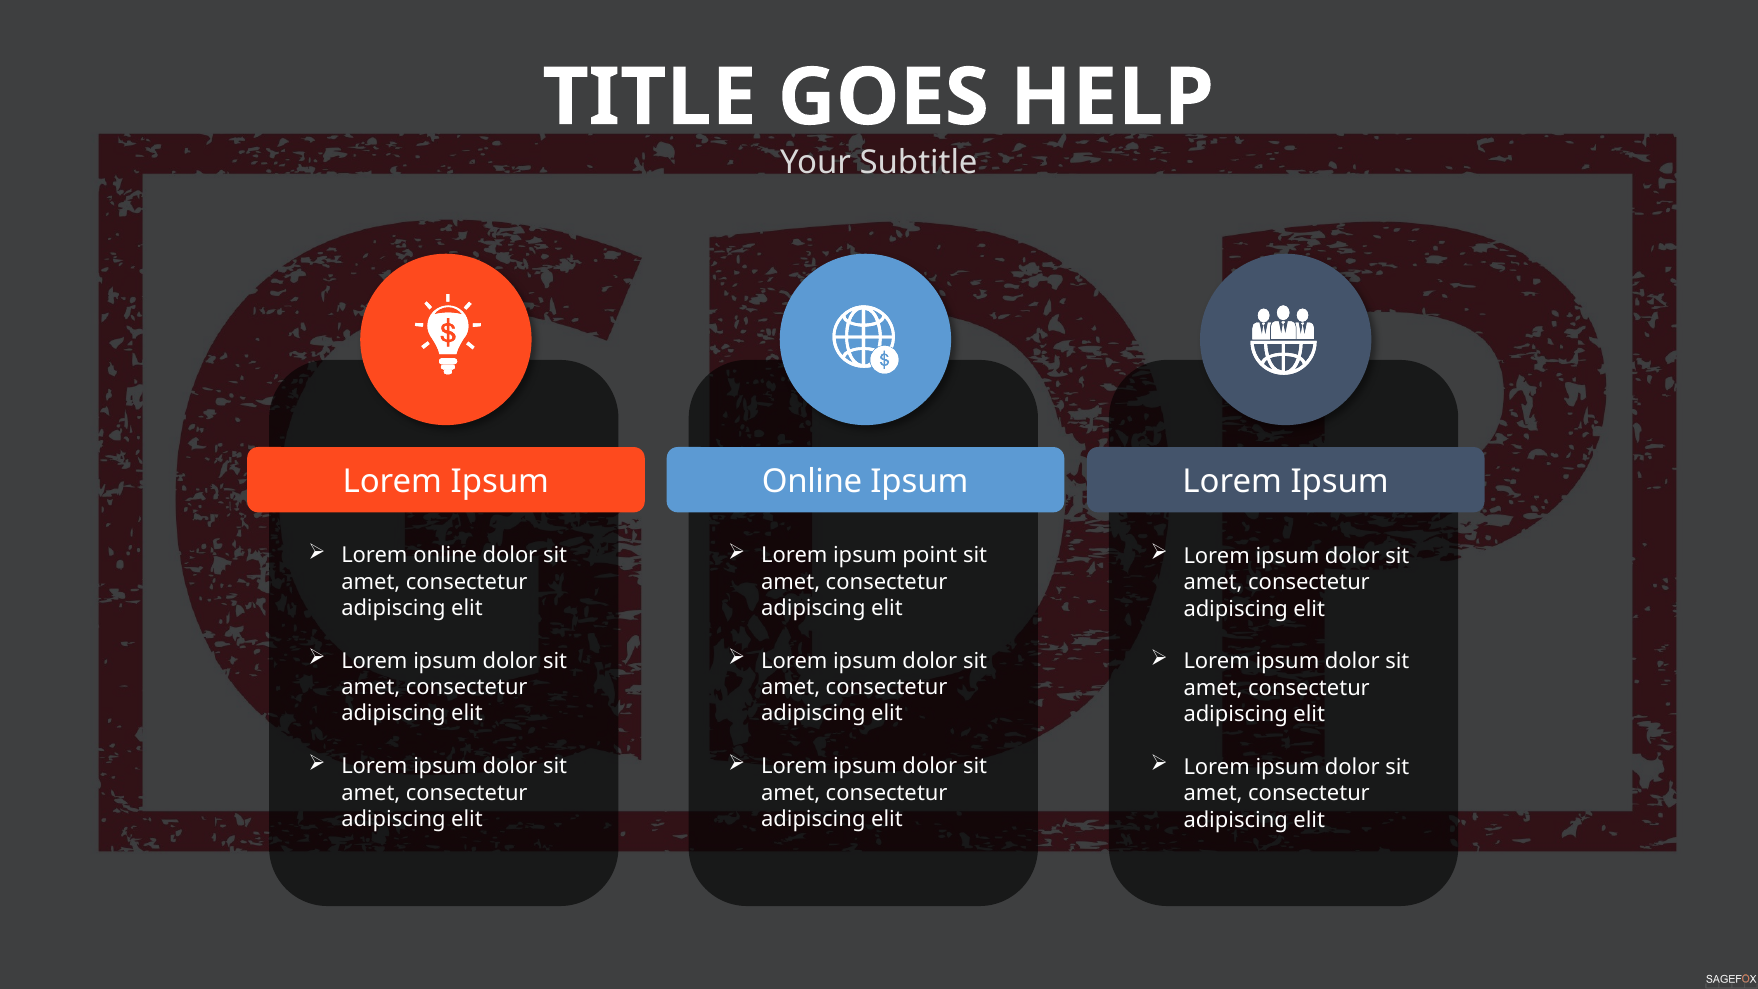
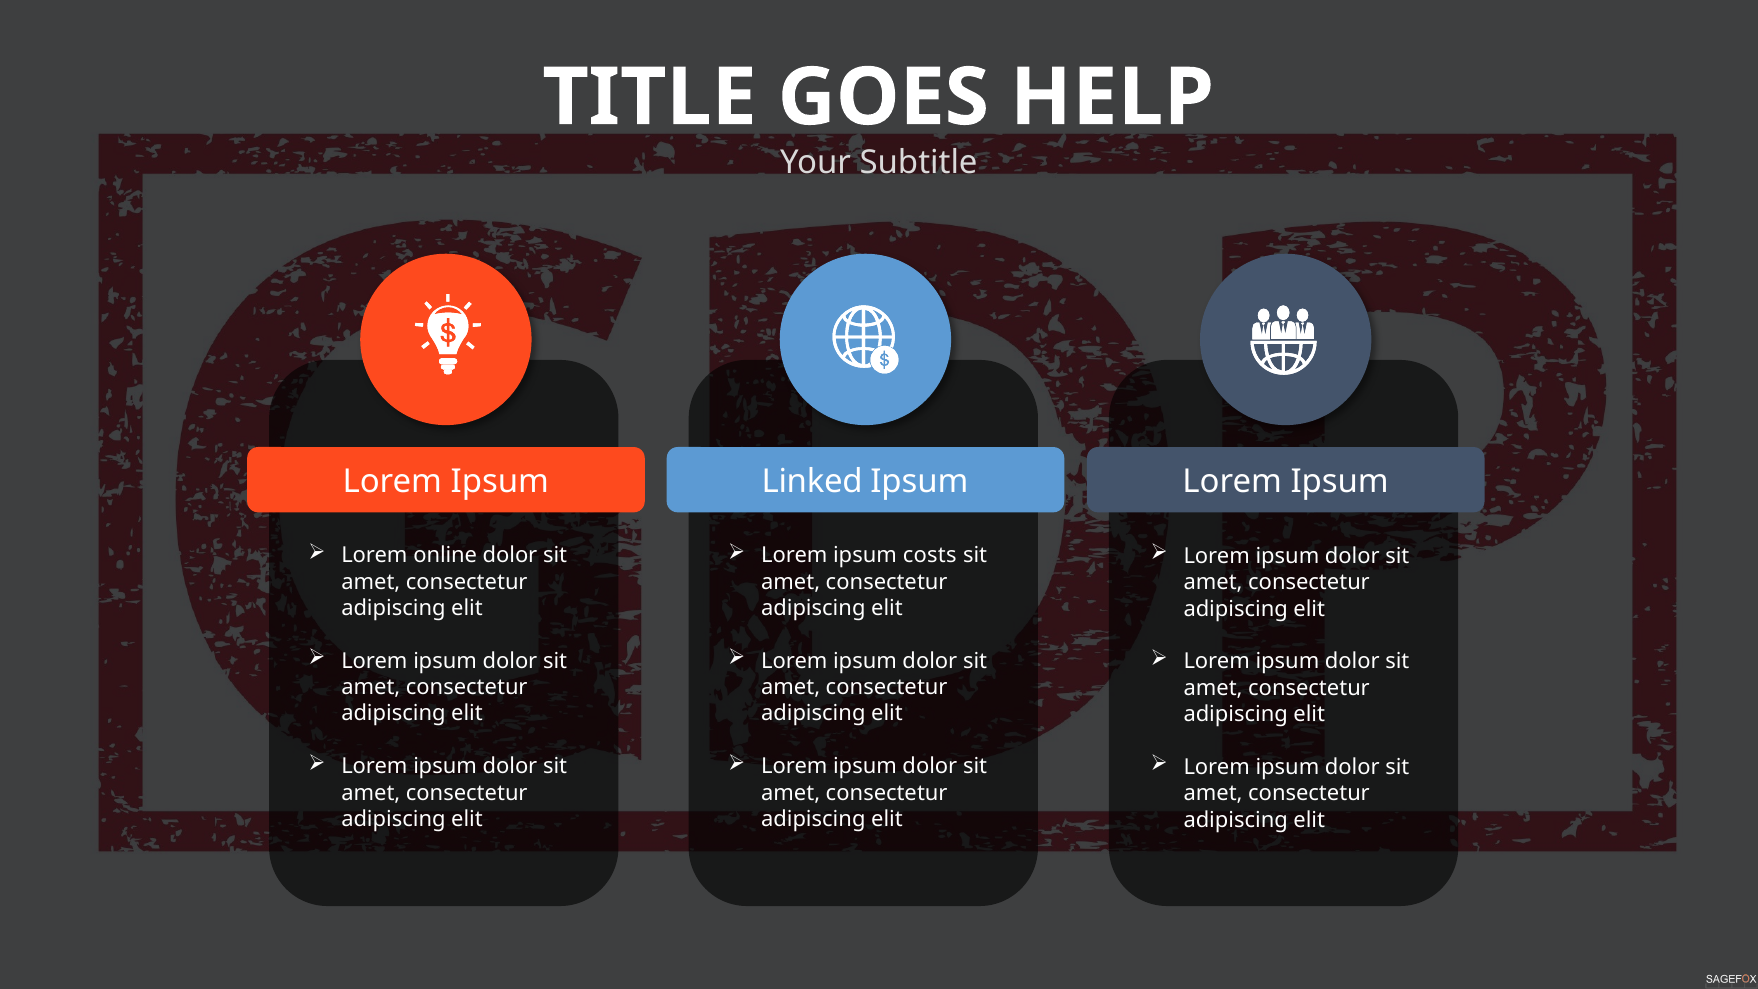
Ipsum Online: Online -> Linked (812, 482)
point: point -> costs (930, 555)
